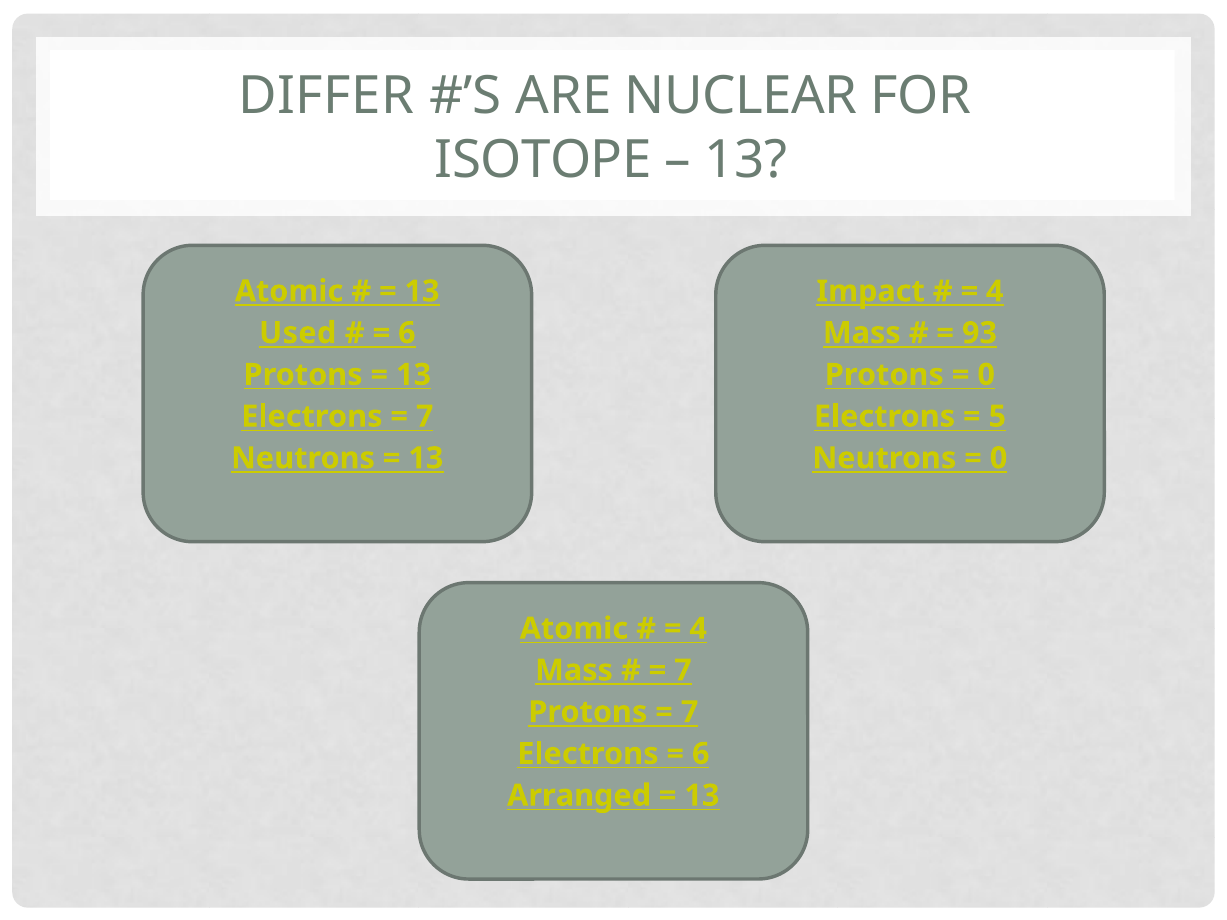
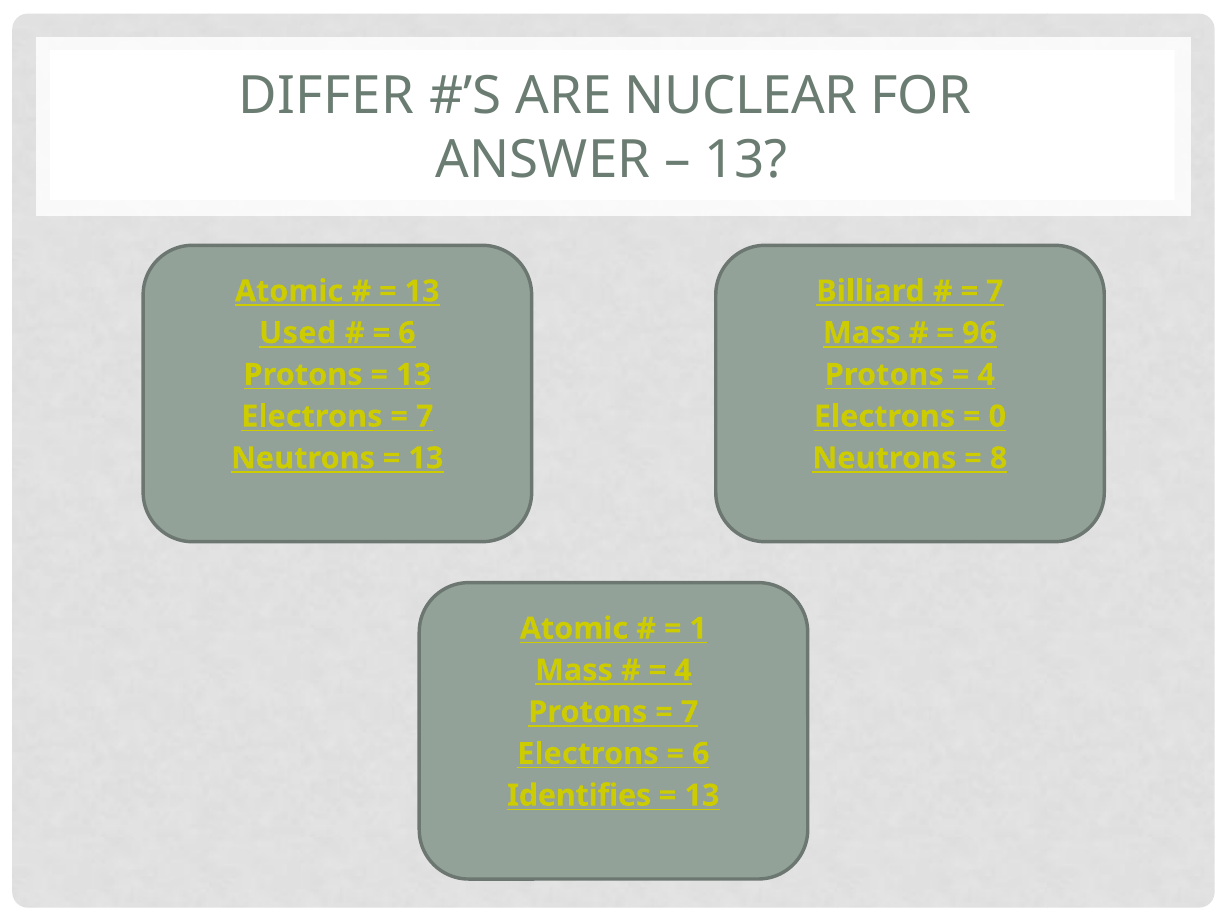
ISOTOPE: ISOTOPE -> ANSWER (543, 160)
Impact: Impact -> Billiard (871, 291)
4: 4 -> 7 (995, 291)
93: 93 -> 96 (979, 333)
0: 0 -> 4 (986, 375)
5: 5 -> 0 (997, 417)
0: 0 -> 8 (999, 458)
4: 4 -> 1 (698, 629)
7: 7 -> 4 (683, 671)
Arranged: Arranged -> Identifies (579, 796)
